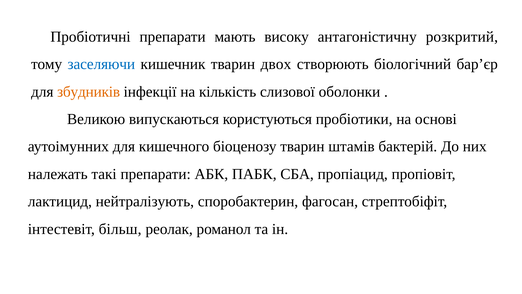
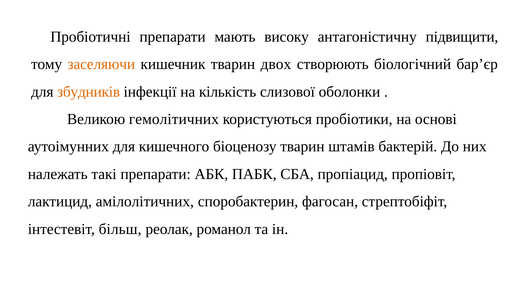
розкритий: розкритий -> підвищити (462, 37)
заселяючи colour: blue -> orange (101, 64)
випускаються: випускаються -> гемолітичних (174, 119)
нейтралізують: нейтралізують -> амілолітичних (145, 201)
